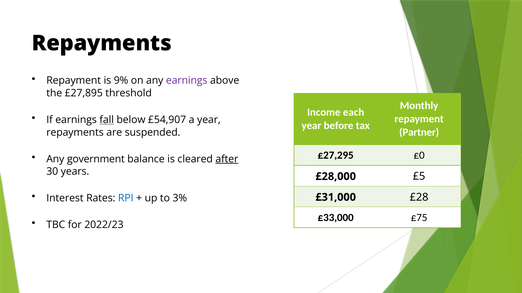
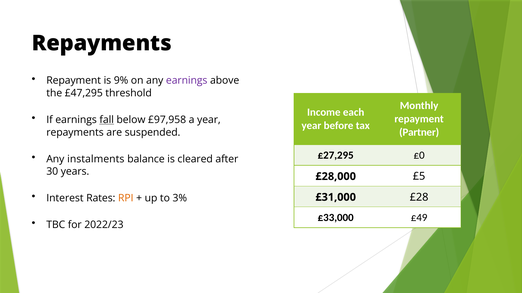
£27,895: £27,895 -> £47,295 (84, 93)
£54,907: £54,907 -> £97,958 (167, 120)
government: government -> instalments (96, 159)
after underline: present -> none (227, 159)
RPI colour: blue -> orange (126, 199)
£75: £75 -> £49 (419, 218)
